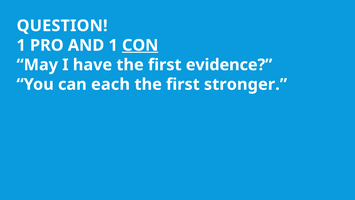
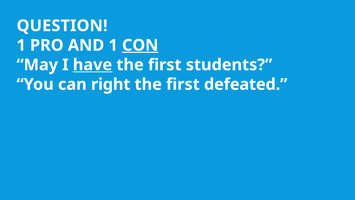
have underline: none -> present (92, 65)
evidence: evidence -> students (229, 65)
each: each -> right (111, 84)
stronger: stronger -> defeated (246, 84)
